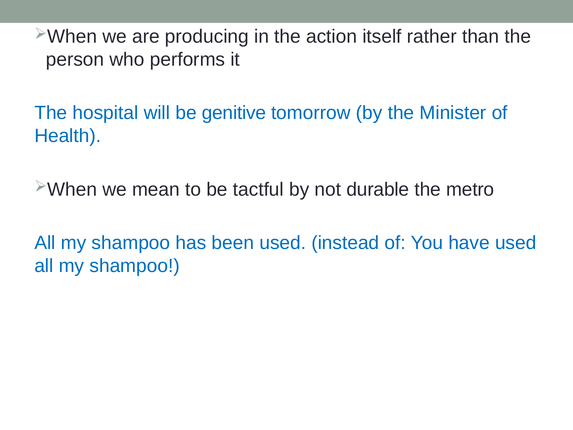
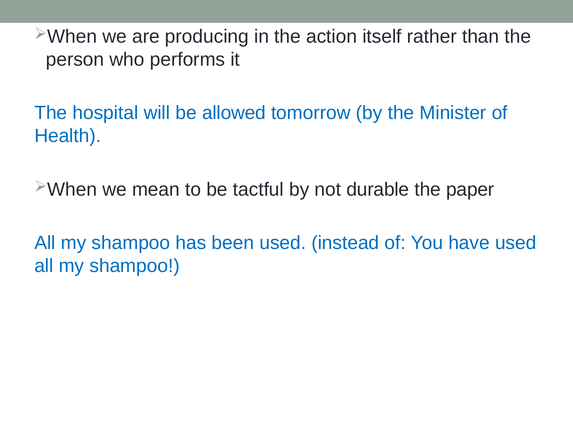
genitive: genitive -> allowed (234, 113)
metro: metro -> paper (470, 189)
